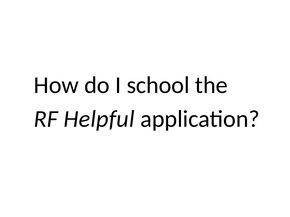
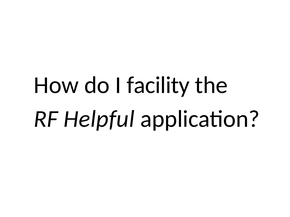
school: school -> facility (158, 85)
